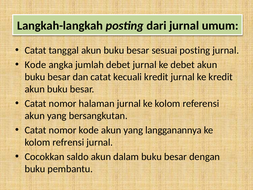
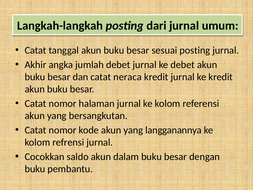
Kode: Kode -> Akhir (36, 65)
kecuali: kecuali -> neraca (128, 77)
